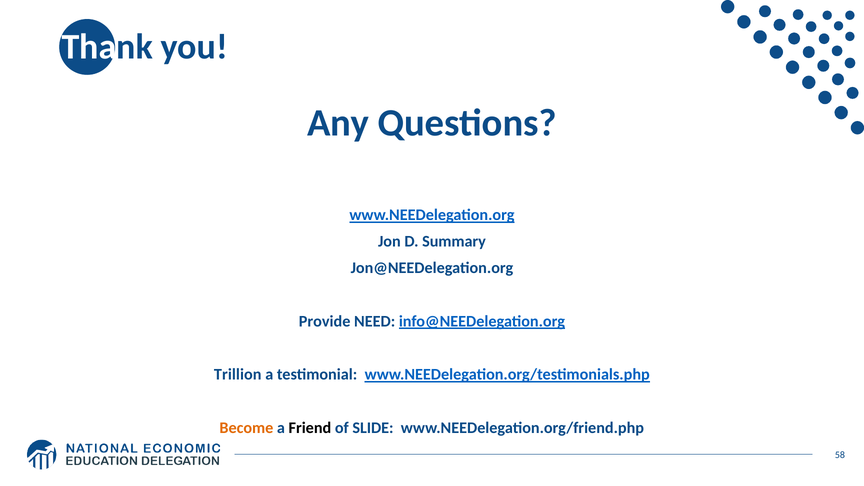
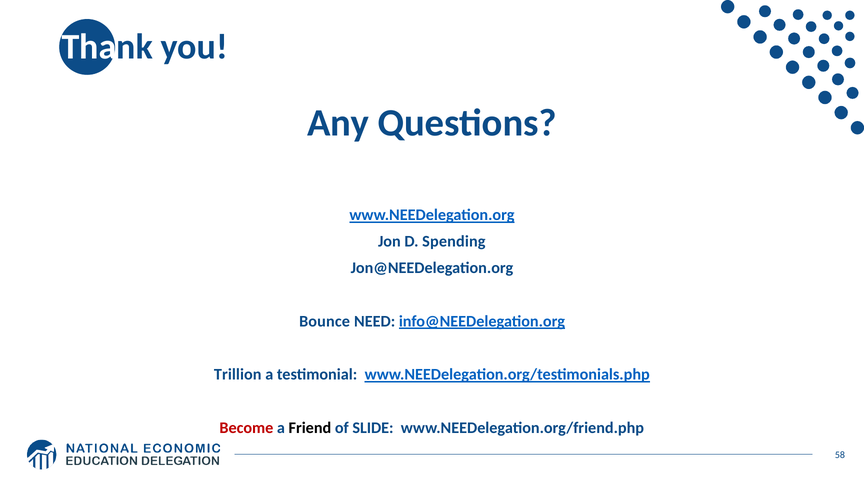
Summary: Summary -> Spending (454, 242)
Provide: Provide -> Bounce (325, 321)
Become colour: orange -> red (246, 428)
